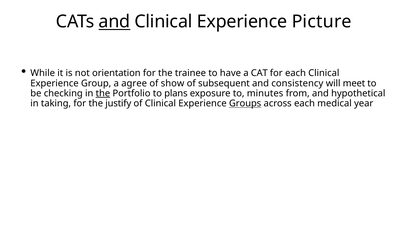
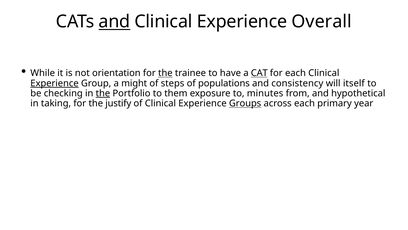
Picture: Picture -> Overall (322, 22)
the underline: none -> present (165, 73)
CAT underline: none -> present (259, 73)
Experience underline: none -> present (55, 83)
agree: agree -> might (134, 83)
show: show -> steps (173, 83)
subsequent: subsequent -> populations (224, 83)
meet: meet -> itself (354, 83)
plans: plans -> them (176, 93)
medical: medical -> primary (335, 103)
